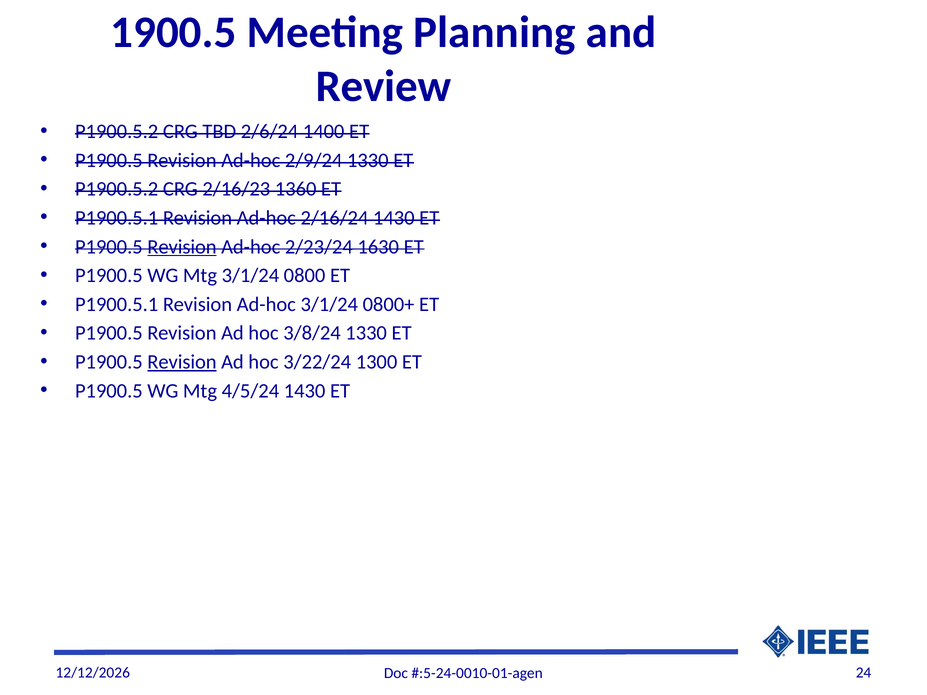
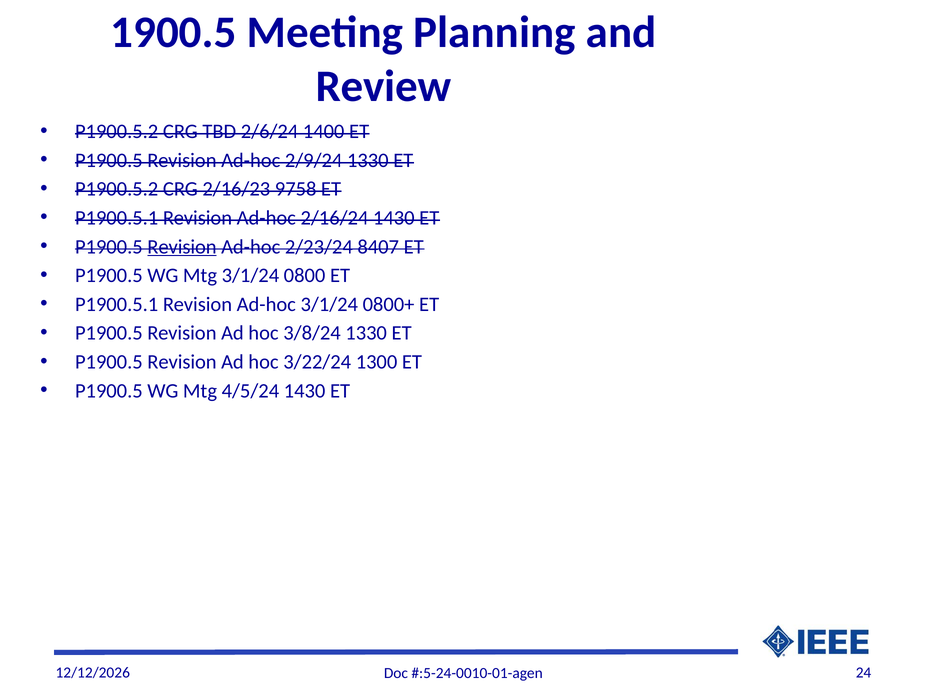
1360: 1360 -> 9758 (296, 189)
1630: 1630 -> 8407 (378, 247)
Revision underline: present -> none (182, 362)
